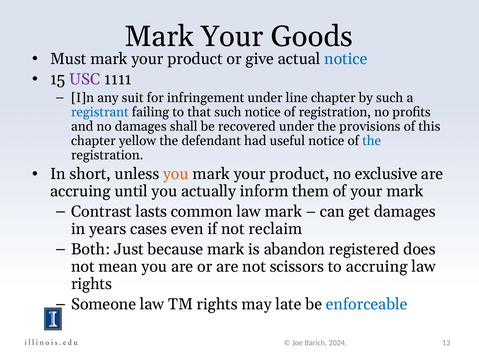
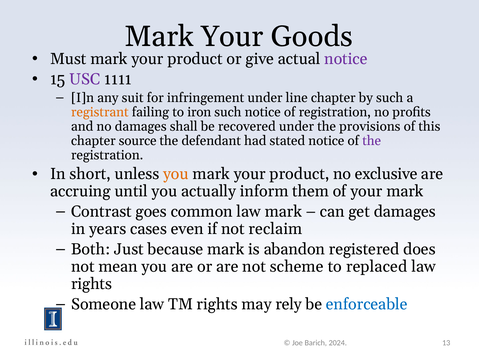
notice colour: blue -> purple (346, 59)
registrant colour: blue -> orange (100, 112)
that: that -> iron (199, 112)
yellow: yellow -> source (138, 141)
useful: useful -> stated (287, 141)
the colour: blue -> purple (372, 141)
lasts: lasts -> goes (151, 212)
scissors: scissors -> scheme (297, 267)
to accruing: accruing -> replaced (377, 267)
late: late -> rely (289, 304)
